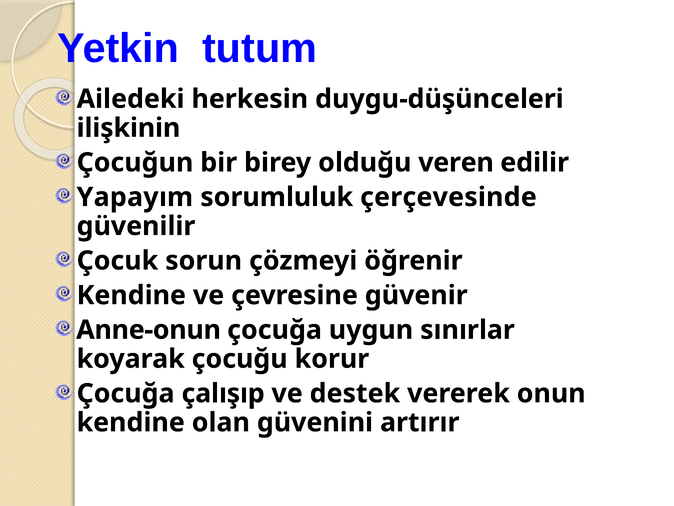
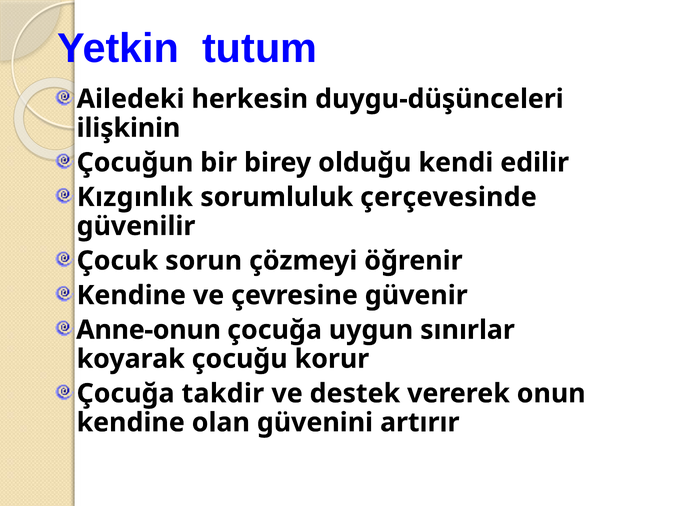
veren: veren -> kendi (456, 162)
Yapayım: Yapayım -> Kızgınlık (135, 197)
çalışıp: çalışıp -> takdir (223, 393)
